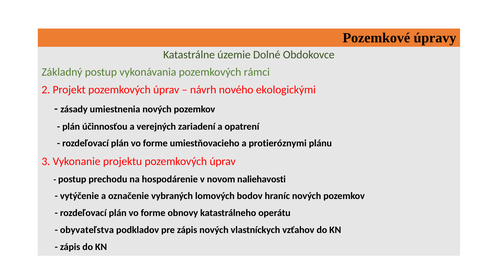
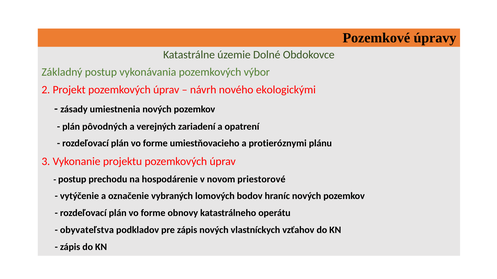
rámci: rámci -> výbor (257, 72)
účinnosťou: účinnosťou -> pôvodných (105, 127)
naliehavosti: naliehavosti -> priestorové (261, 180)
